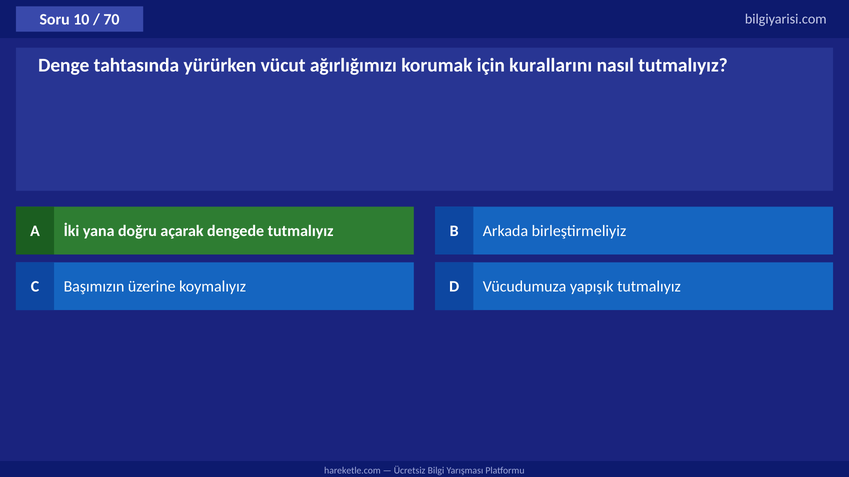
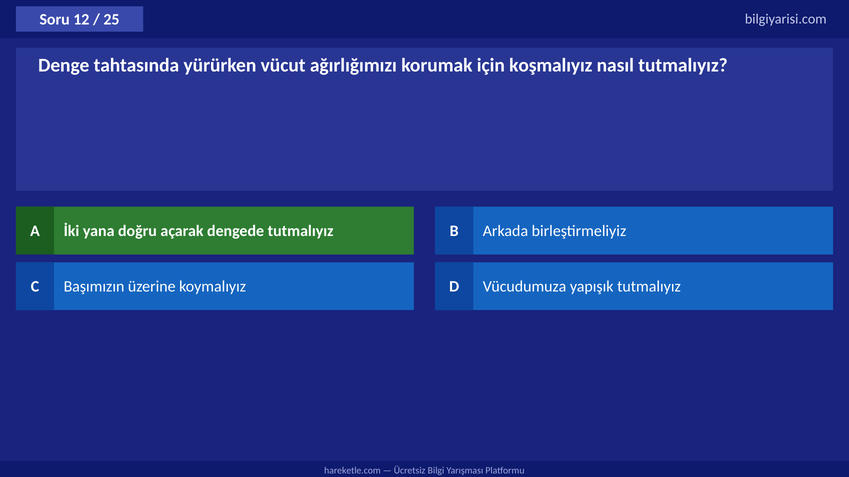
10: 10 -> 12 (81, 19)
70: 70 -> 25 (111, 19)
kurallarını: kurallarını -> koşmalıyız (551, 65)
